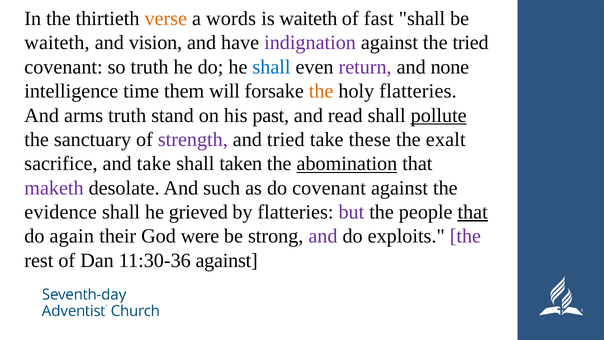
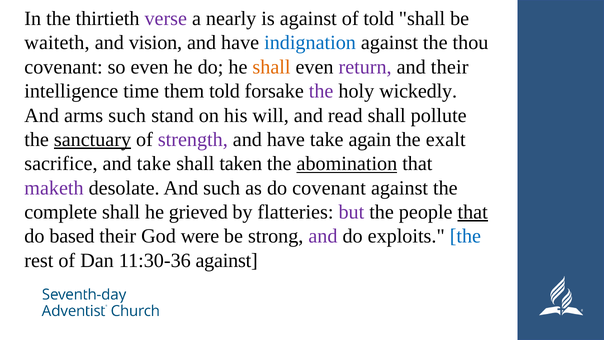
verse colour: orange -> purple (166, 19)
words: words -> nearly (231, 19)
is waiteth: waiteth -> against (308, 19)
of fast: fast -> told (379, 19)
indignation colour: purple -> blue (310, 43)
the tried: tried -> thou (471, 43)
so truth: truth -> even (150, 67)
shall colour: blue -> orange (271, 67)
and none: none -> their (450, 67)
them will: will -> told (225, 91)
the colour: orange -> purple (321, 91)
holy flatteries: flatteries -> wickedly (418, 91)
arms truth: truth -> such (127, 115)
past: past -> will (271, 115)
pollute underline: present -> none (439, 115)
sanctuary underline: none -> present (92, 139)
tried: tried -> have (286, 139)
these: these -> again (370, 139)
evidence: evidence -> complete (61, 212)
again: again -> based (72, 236)
the colour: purple -> blue (465, 236)
